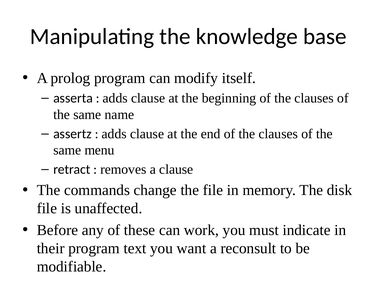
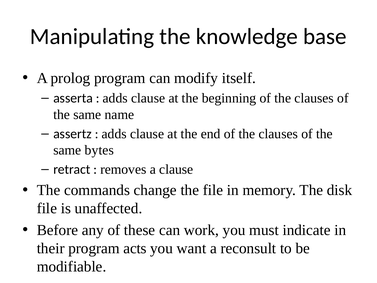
menu: menu -> bytes (99, 150)
text: text -> acts (135, 248)
